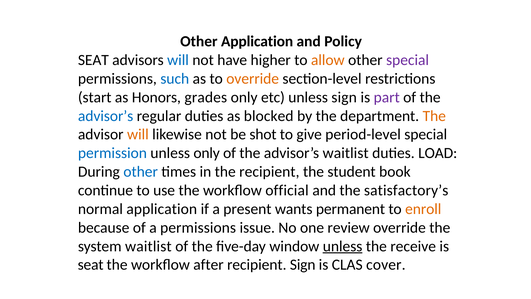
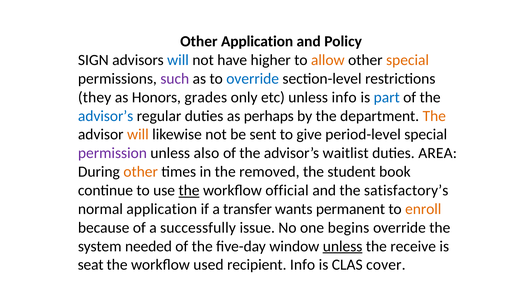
SEAT: SEAT -> SIGN (93, 60)
special colour: purple -> orange (408, 60)
such colour: blue -> purple (175, 79)
override colour: orange -> blue (253, 79)
start: start -> they (95, 97)
unless sign: sign -> info (344, 97)
part colour: purple -> blue (387, 97)
blocked: blocked -> perhaps (269, 116)
shot: shot -> sent (263, 134)
permission colour: blue -> purple (112, 153)
unless only: only -> also (206, 153)
LOAD: LOAD -> AREA (438, 153)
other colour: blue -> orange (141, 172)
the recipient: recipient -> removed (269, 172)
the underline: none -> present (189, 190)
present: present -> transfer (247, 209)
a permissions: permissions -> successfully (198, 227)
review: review -> begins (348, 227)
system waitlist: waitlist -> needed (148, 246)
after: after -> used (208, 265)
recipient Sign: Sign -> Info (303, 265)
